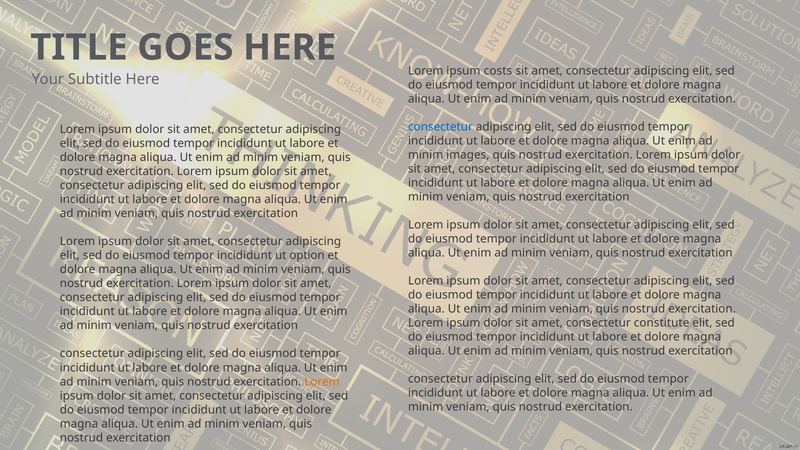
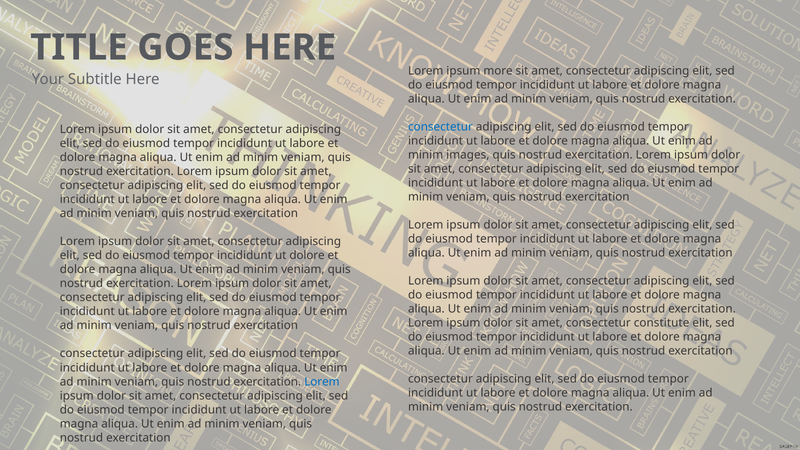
costs: costs -> more (498, 71)
ut option: option -> dolore (307, 256)
Lorem colour: orange -> blue (322, 382)
